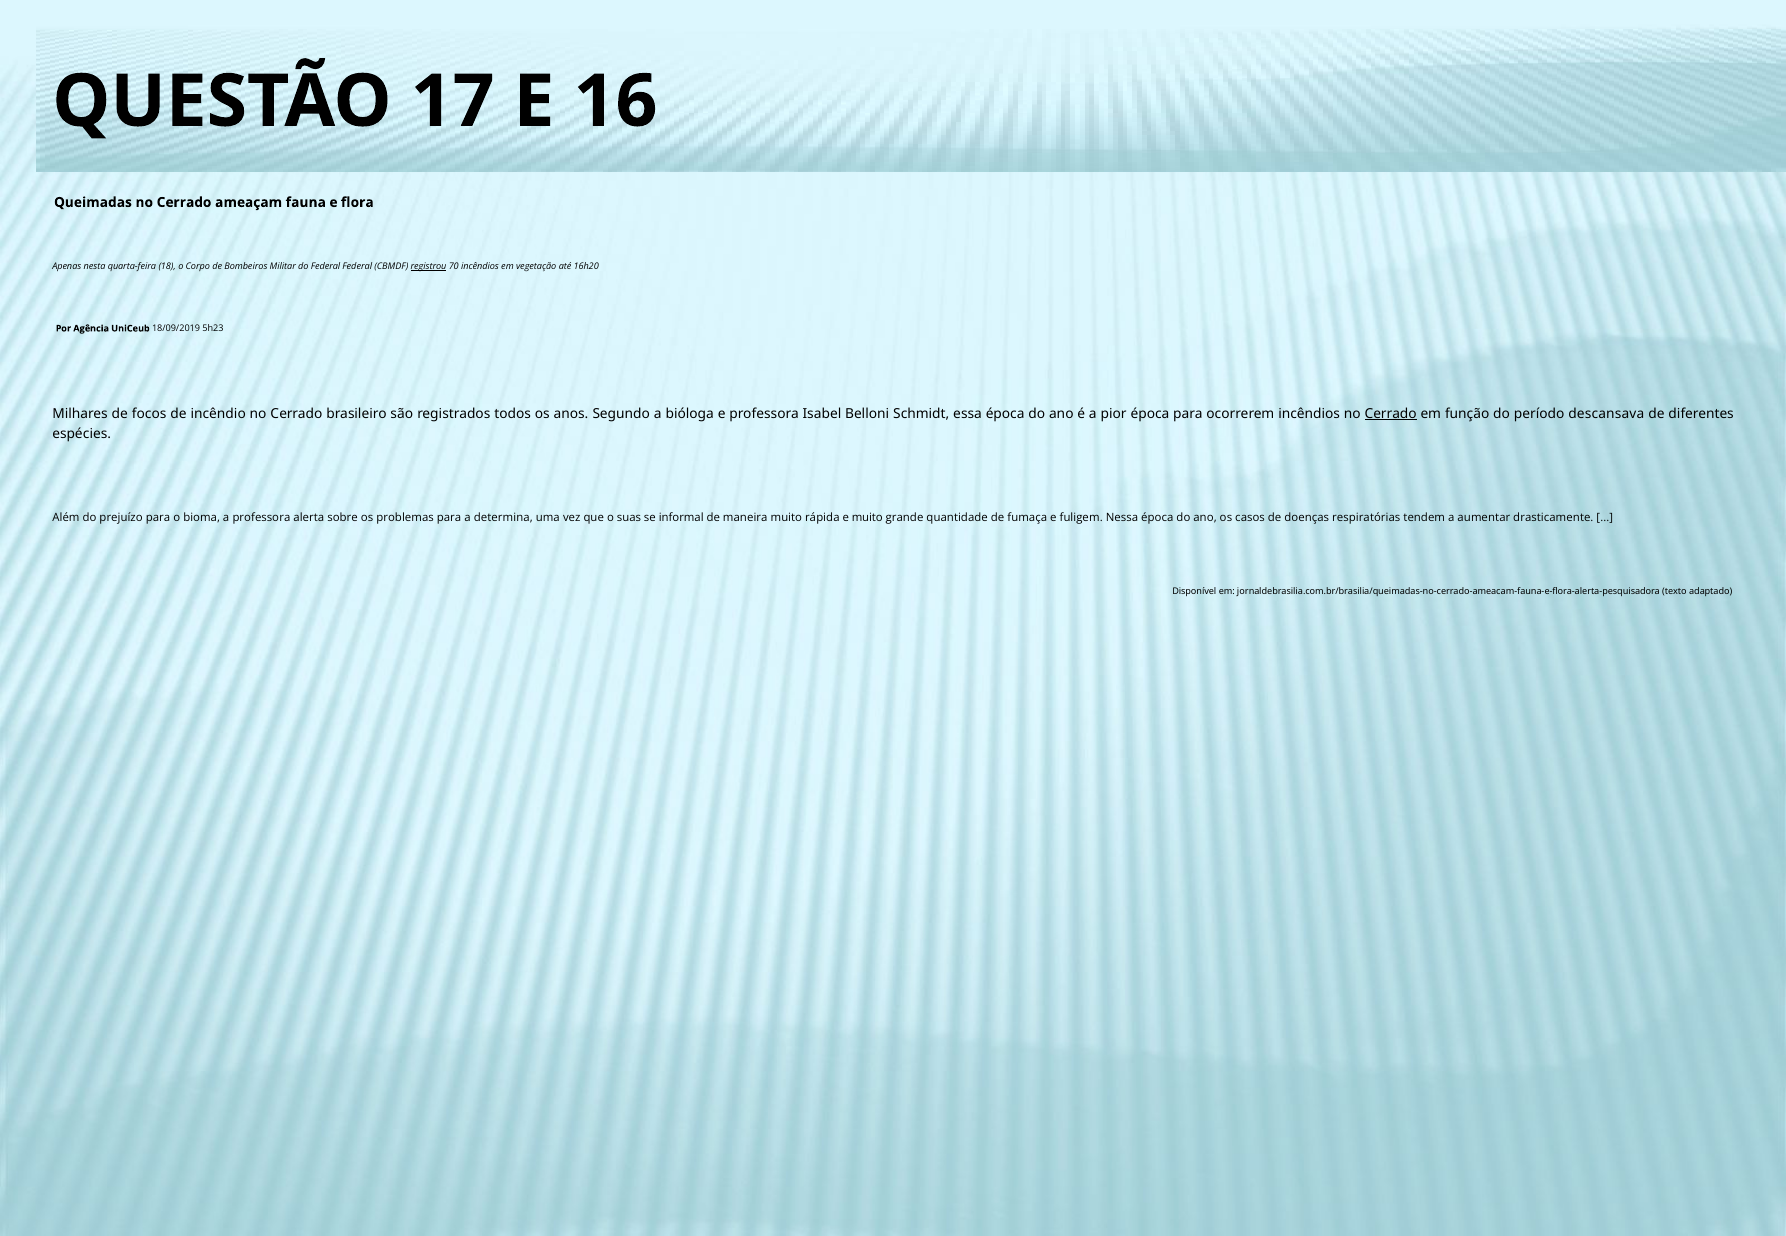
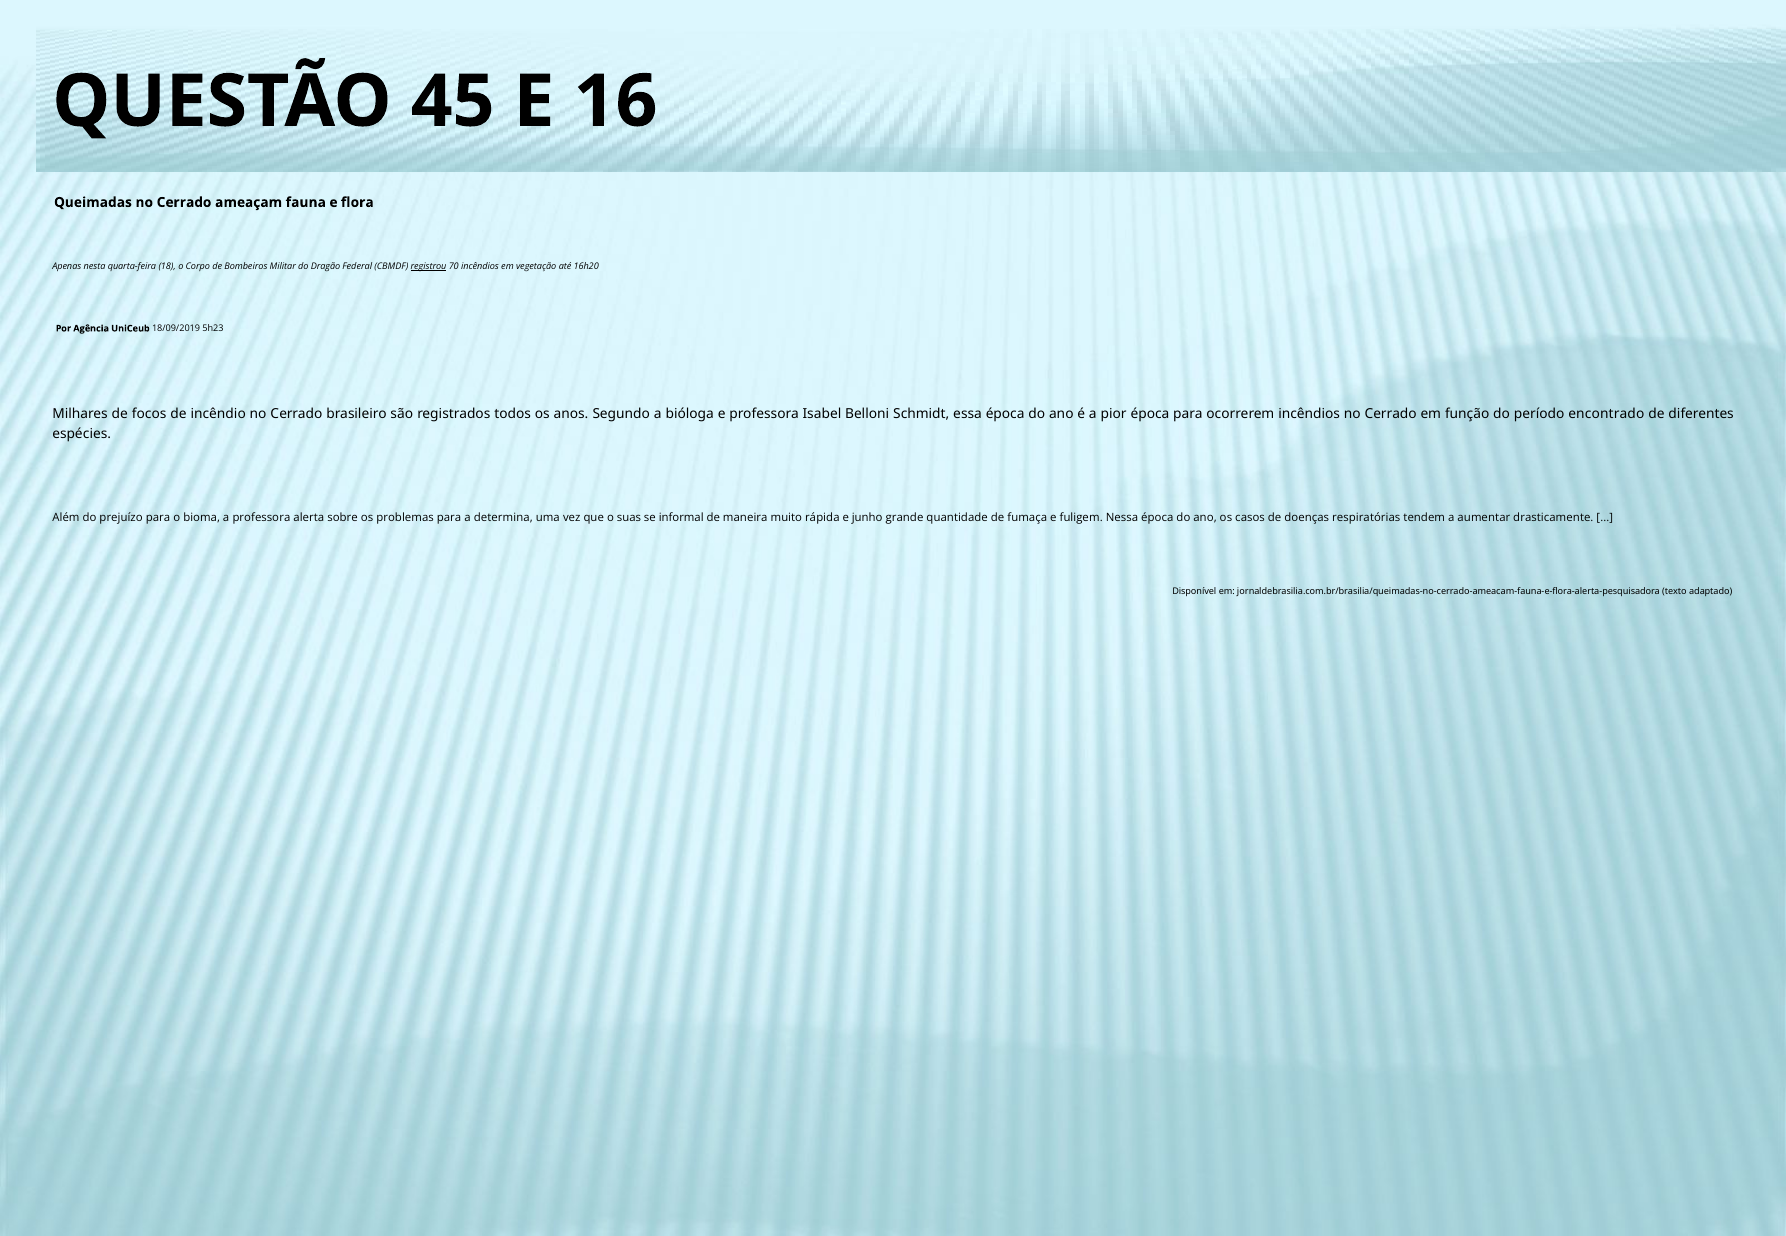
17: 17 -> 45 (453, 102)
do Federal: Federal -> Dragão (326, 266)
Cerrado underline: present -> none (1391, 414)
descansava: descansava -> encontrado (1606, 414)
e muito: muito -> junho (867, 518)
